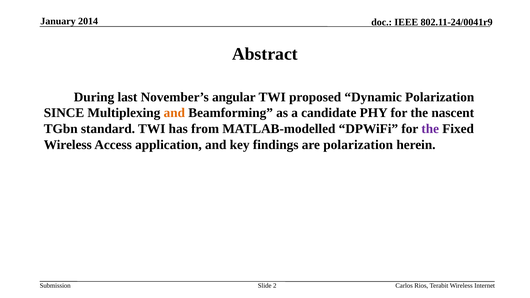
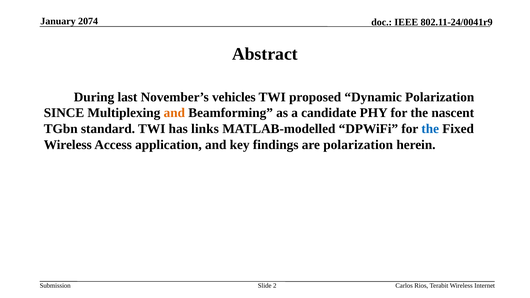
2014: 2014 -> 2074 (88, 21)
angular: angular -> vehicles (234, 97)
from: from -> links (205, 129)
the colour: purple -> blue (430, 129)
